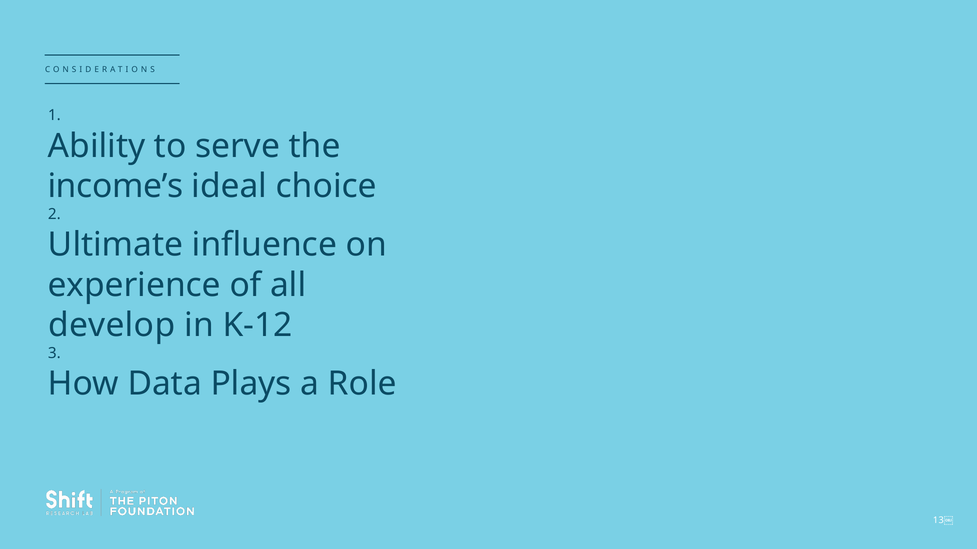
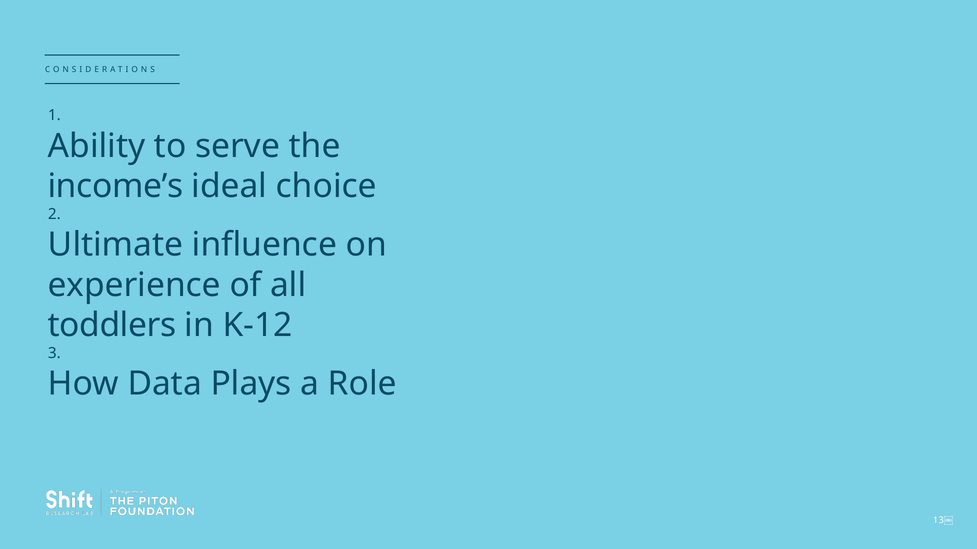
develop: develop -> toddlers (112, 326)
